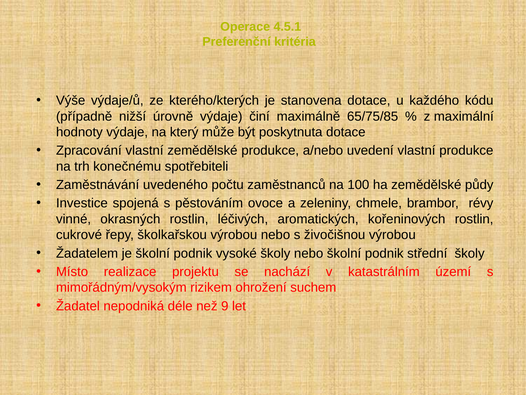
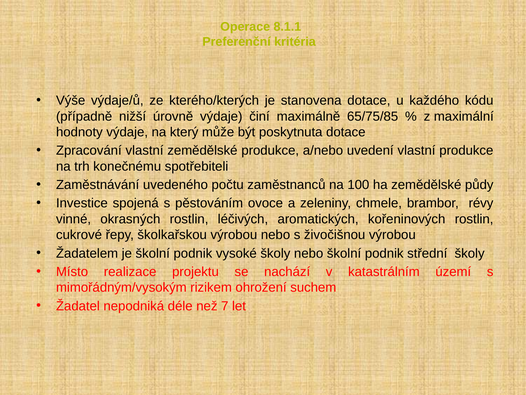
4.5.1: 4.5.1 -> 8.1.1 (287, 27)
9: 9 -> 7 (225, 306)
